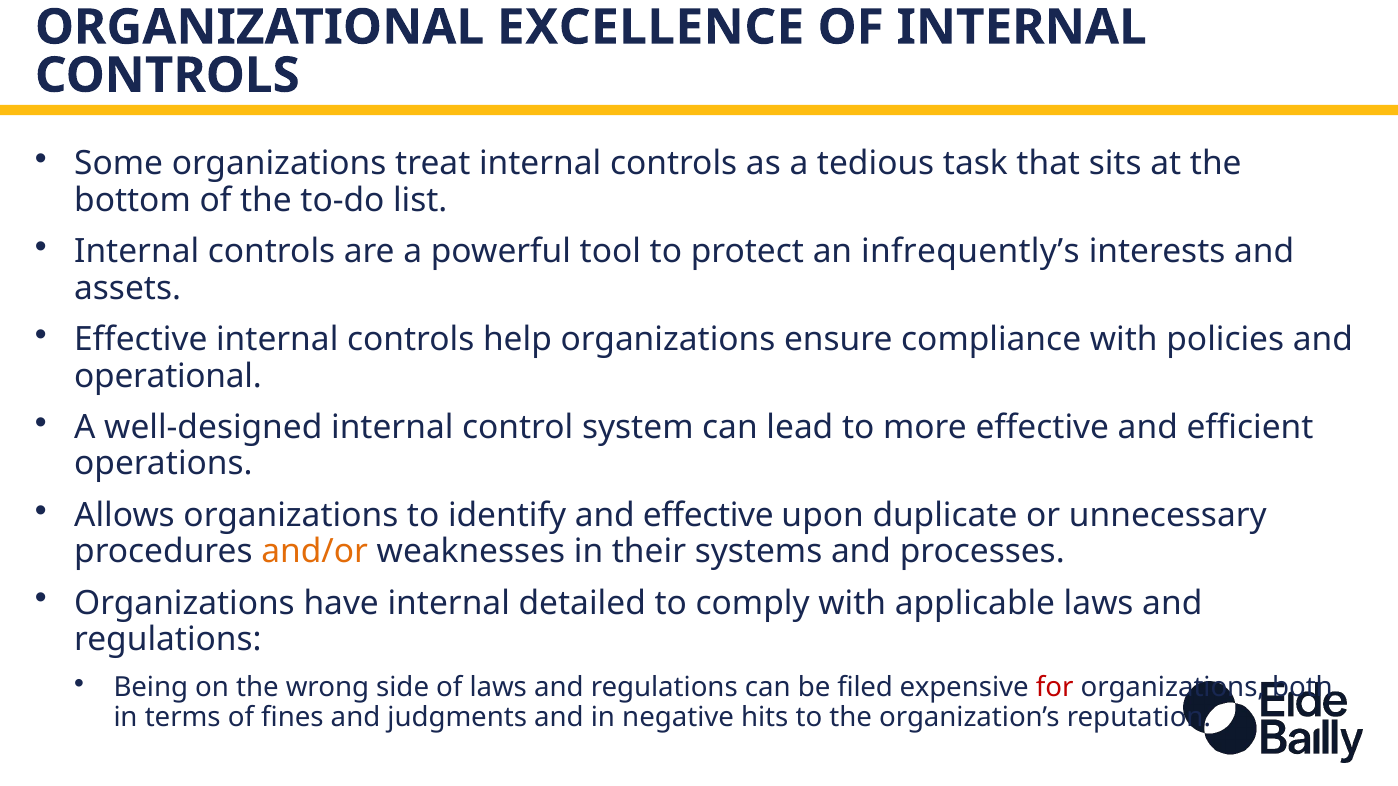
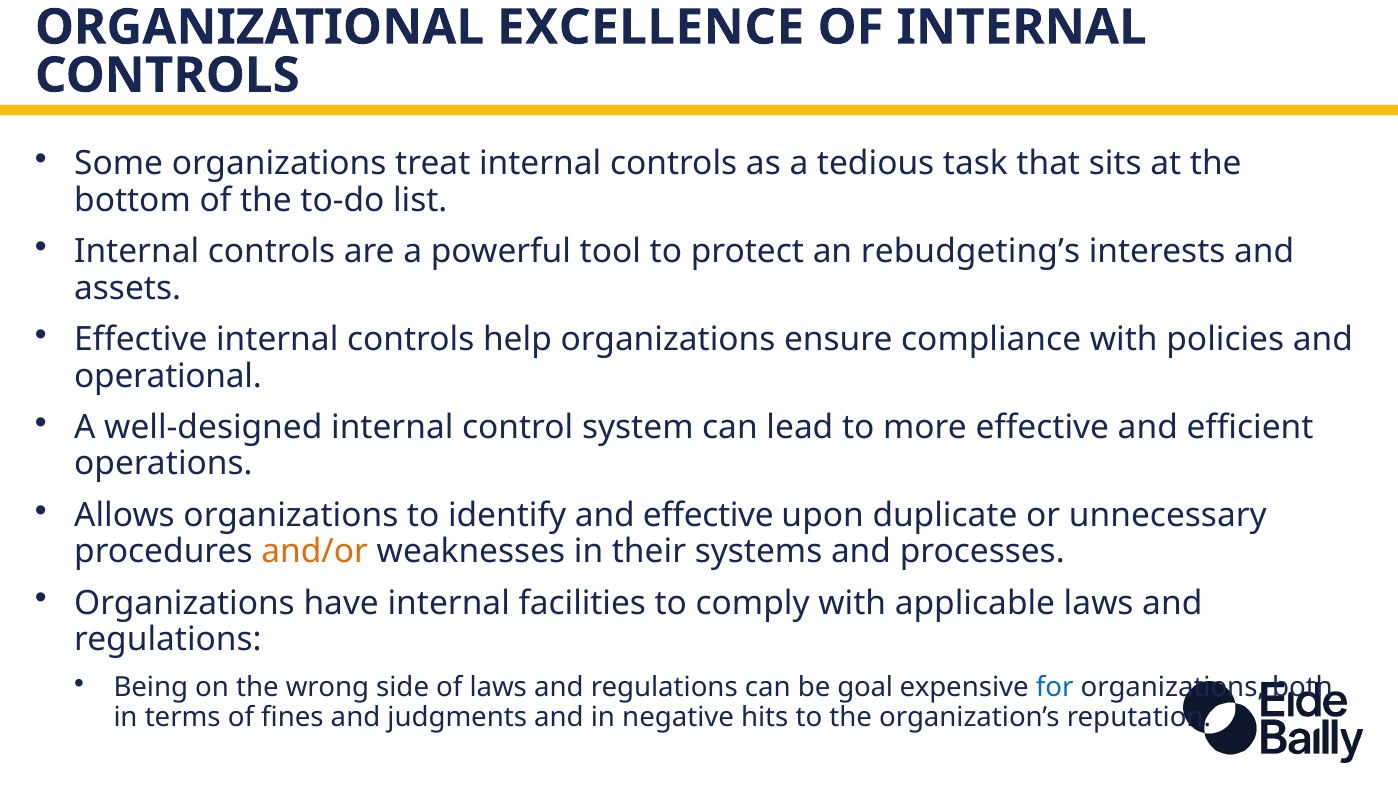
infrequently’s: infrequently’s -> rebudgeting’s (970, 252)
detailed: detailed -> facilities (582, 604)
filed: filed -> goal (865, 688)
for colour: red -> blue (1055, 688)
